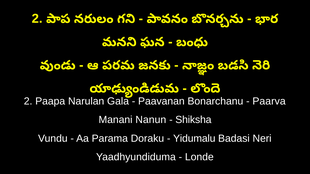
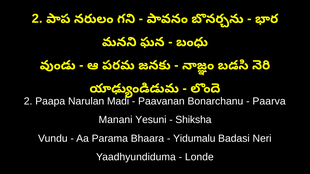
Gala: Gala -> Madi (118, 101)
Nanun: Nanun -> Yesuni (151, 120)
Doraku: Doraku -> Bhaara (147, 139)
